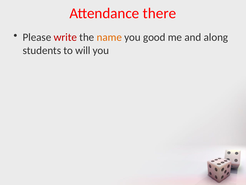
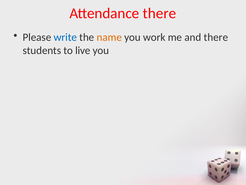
write colour: red -> blue (65, 37)
good: good -> work (154, 37)
and along: along -> there (216, 37)
will: will -> live (83, 50)
